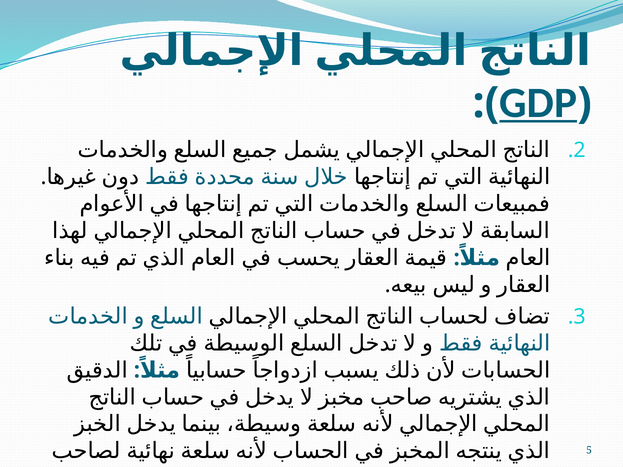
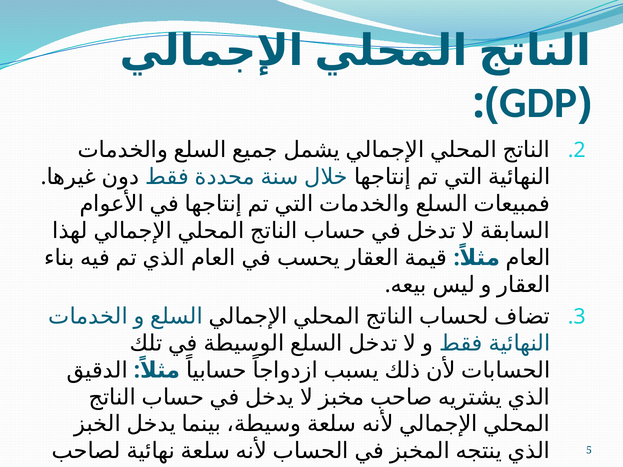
GDP underline: present -> none (538, 103)
